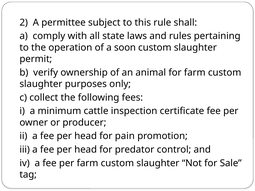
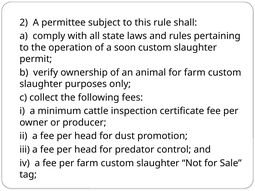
pain: pain -> dust (125, 136)
